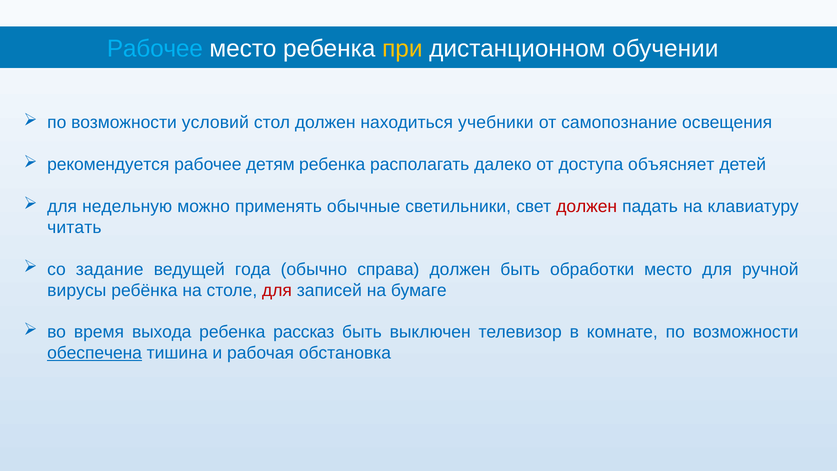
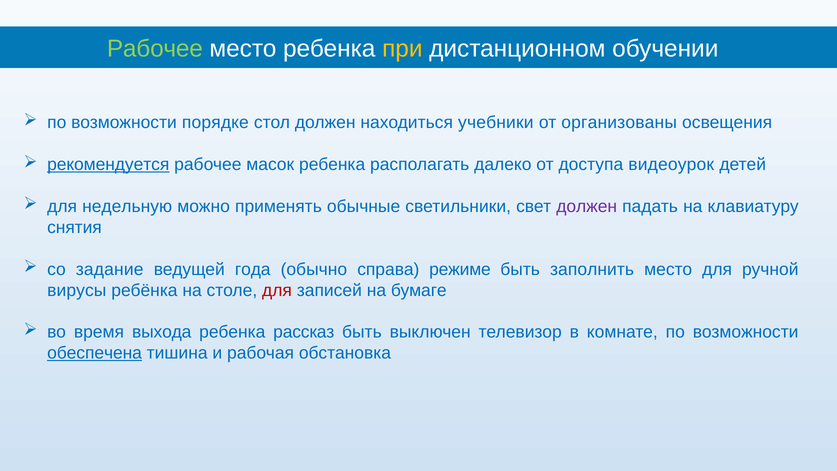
Рабочее colour: light blue -> light green (155, 49)
условий: условий -> порядке (215, 123)
самопознание: самопознание -> организованы (619, 123)
рекомендуется underline: none -> present (108, 165)
детям: детям -> масок (270, 165)
объясняет: объясняет -> видеоурок (671, 165)
должен colour: red -> purple (587, 206)
читать: читать -> снятия (74, 227)
справа должен: должен -> режиме (460, 269)
обработки: обработки -> заполнить (592, 269)
